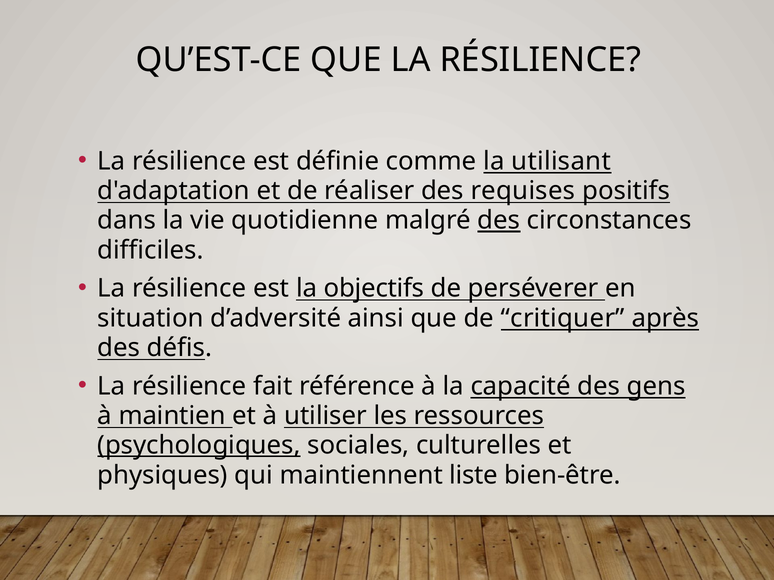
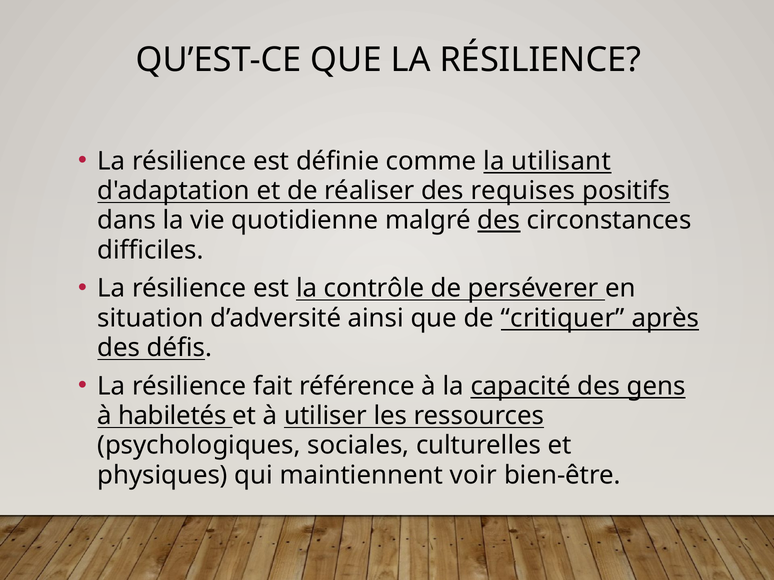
objectifs: objectifs -> contrôle (374, 289)
maintien: maintien -> habiletés (172, 416)
psychologiques underline: present -> none (199, 446)
liste: liste -> voir (473, 475)
